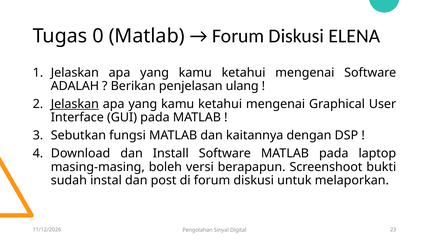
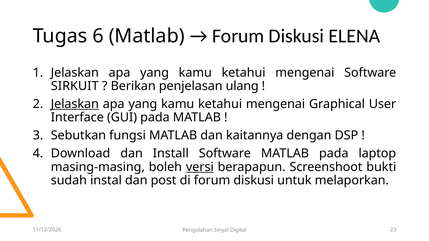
0: 0 -> 6 (98, 36)
ADALAH: ADALAH -> SIRKUIT (75, 86)
versi underline: none -> present (200, 167)
